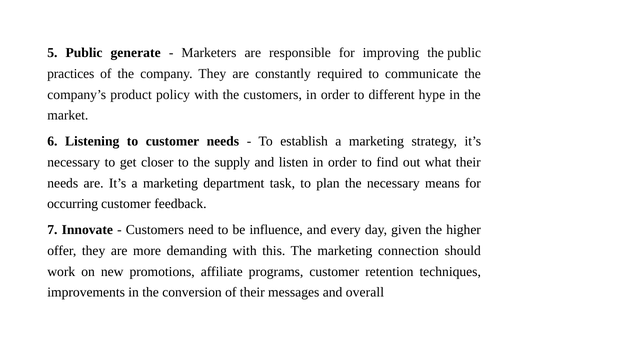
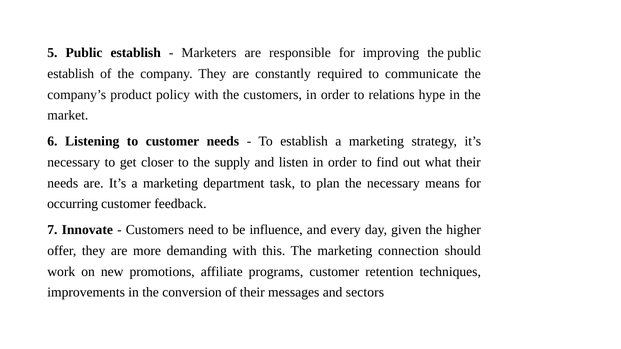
5 Public generate: generate -> establish (136, 53)
practices: practices -> establish (71, 74)
different: different -> relations (392, 95)
overall: overall -> sectors (365, 293)
